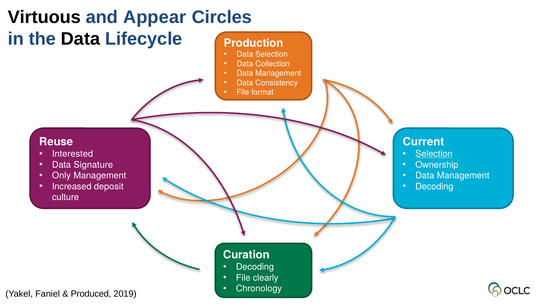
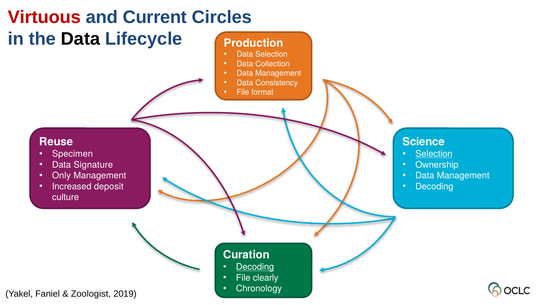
Virtuous colour: black -> red (44, 17)
Appear: Appear -> Current (155, 17)
Current: Current -> Science (424, 142)
Interested: Interested -> Specimen (72, 154)
Decoding underline: none -> present (255, 267)
Produced: Produced -> Zoologist (91, 294)
